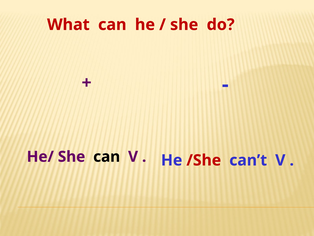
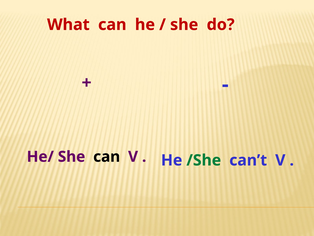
/She colour: red -> green (204, 160)
